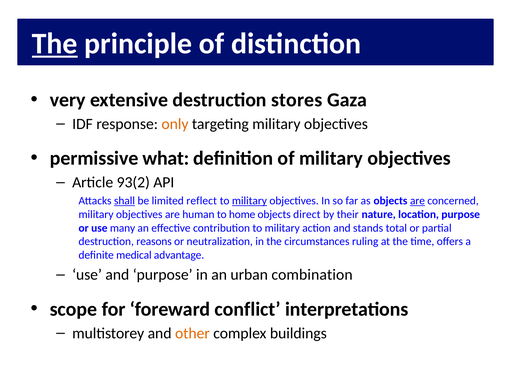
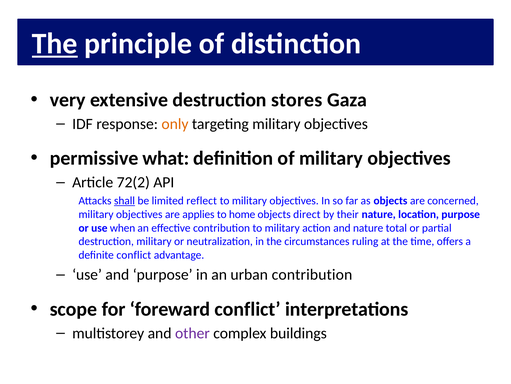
93(2: 93(2 -> 72(2 (133, 182)
military underline: present -> none (249, 200)
are underline: present -> none (417, 200)
human: human -> applies (198, 214)
many: many -> when (123, 227)
and stands: stands -> nature (368, 227)
destruction reasons: reasons -> military (154, 241)
definite medical: medical -> conflict (134, 255)
urban combination: combination -> contribution (312, 274)
other colour: orange -> purple (192, 333)
